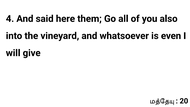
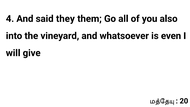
here: here -> they (65, 19)
